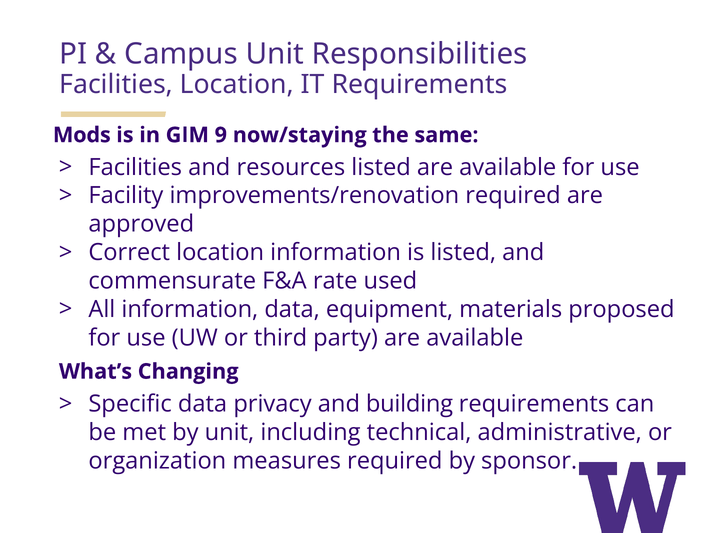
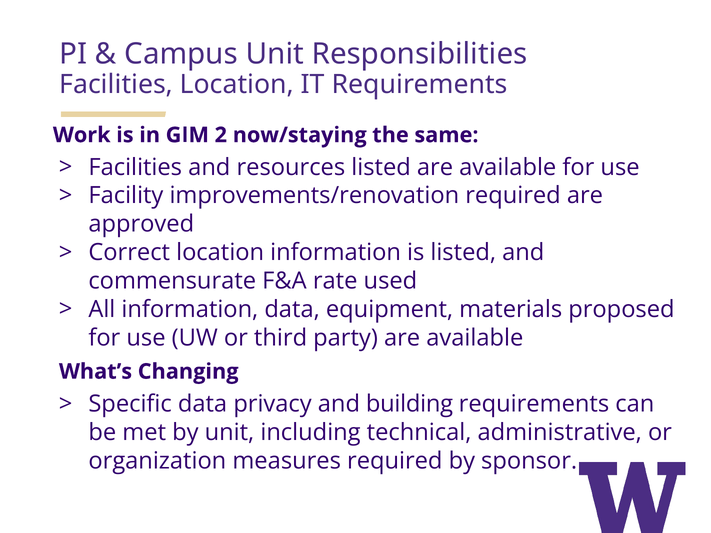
Mods: Mods -> Work (82, 135)
9: 9 -> 2 (221, 135)
